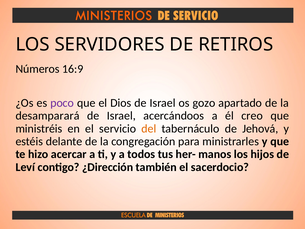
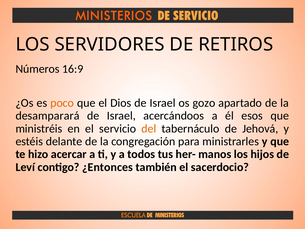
poco colour: purple -> orange (62, 103)
creo: creo -> esos (252, 116)
¿Dirección: ¿Dirección -> ¿Entonces (108, 167)
